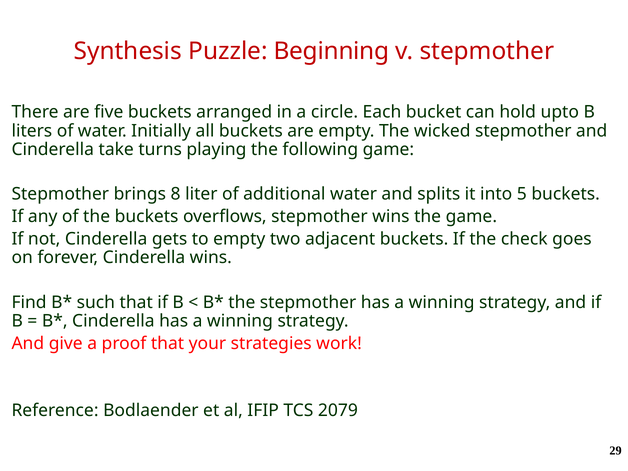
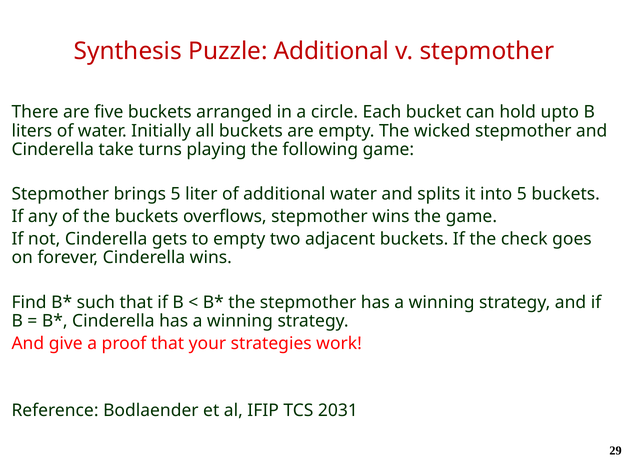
Puzzle Beginning: Beginning -> Additional (332, 51)
brings 8: 8 -> 5 (176, 194)
2079: 2079 -> 2031 (338, 411)
